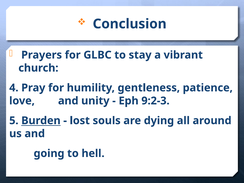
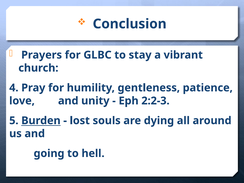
9:2-3: 9:2-3 -> 2:2-3 (155, 101)
